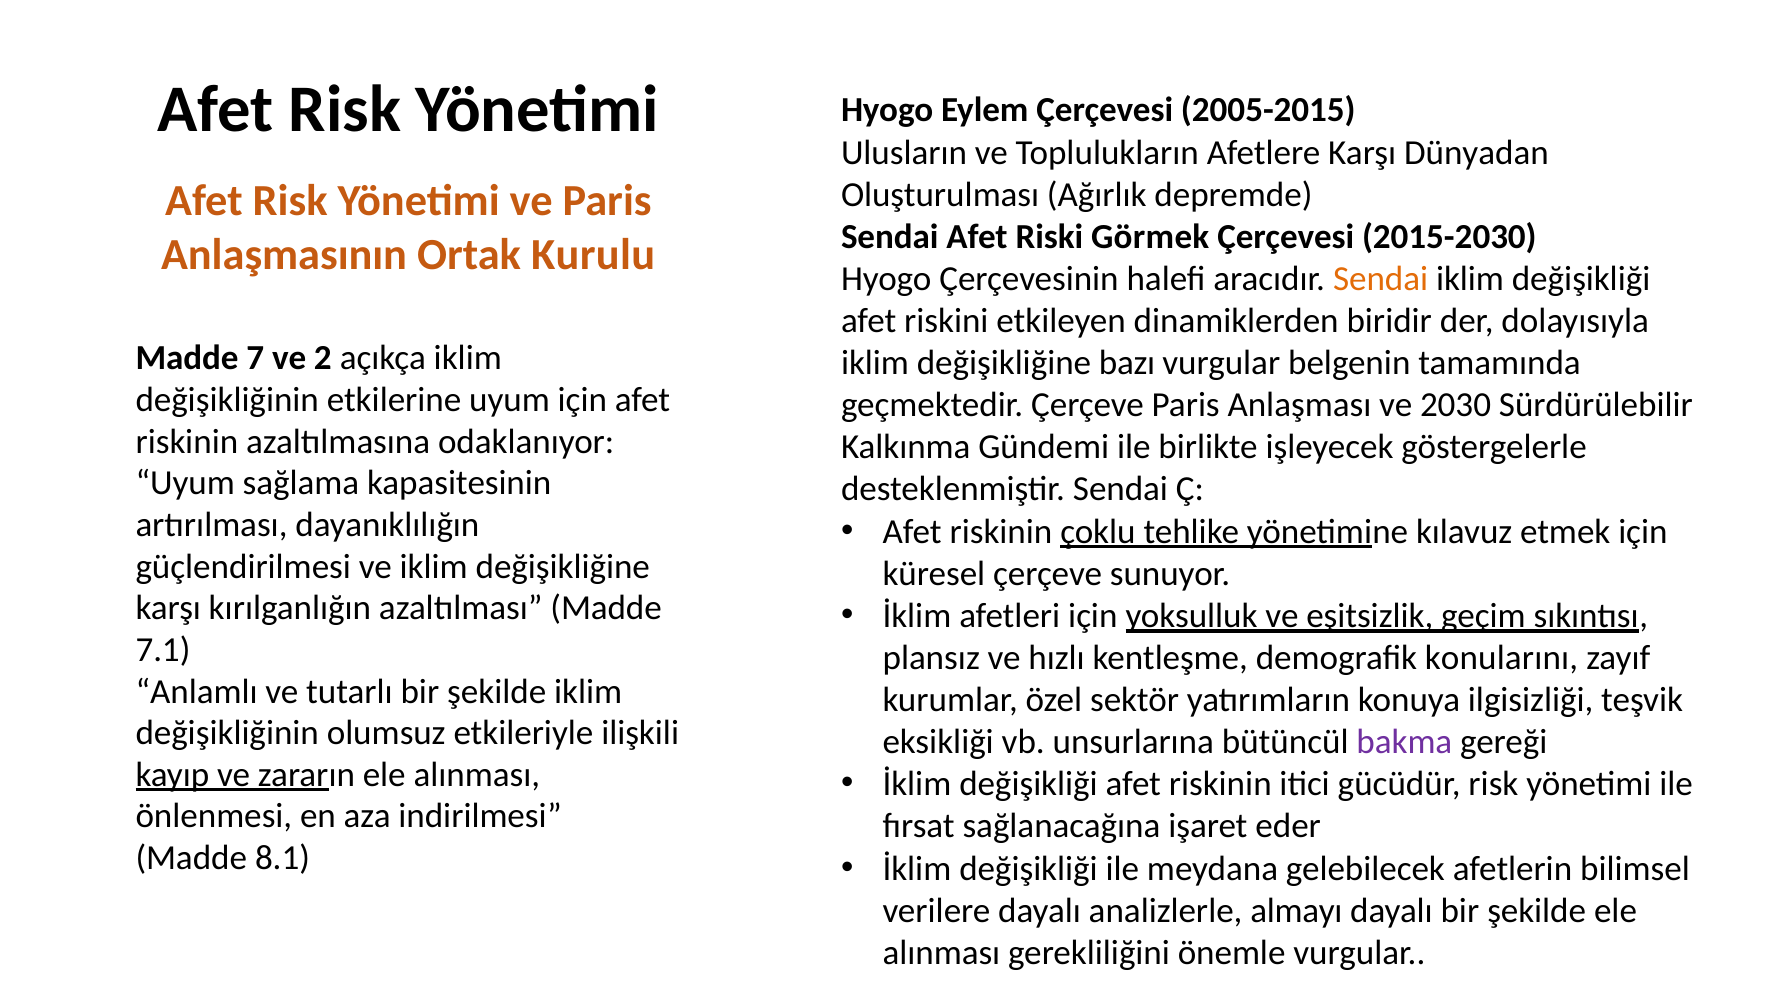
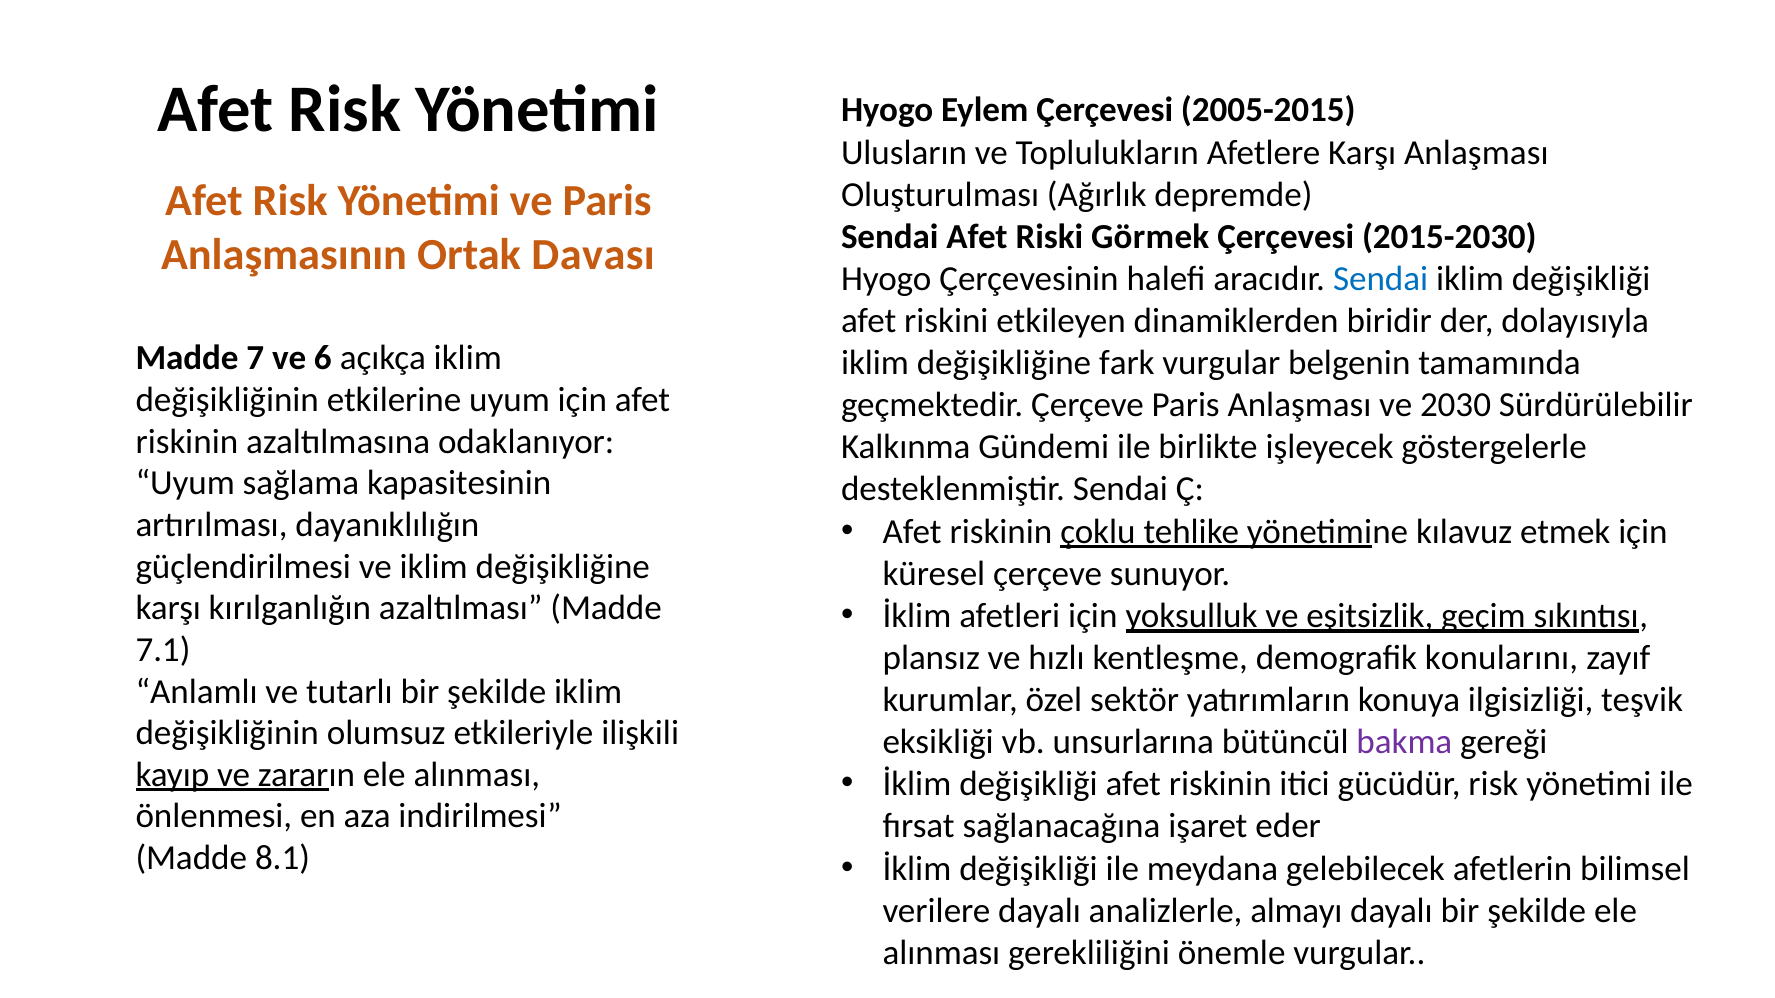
Karşı Dünyadan: Dünyadan -> Anlaşması (1476, 153)
Kurulu: Kurulu -> Davası (593, 255)
Sendai colour: orange -> blue (1381, 279)
2: 2 -> 6 (323, 358)
bazı: bazı -> fark (1127, 363)
